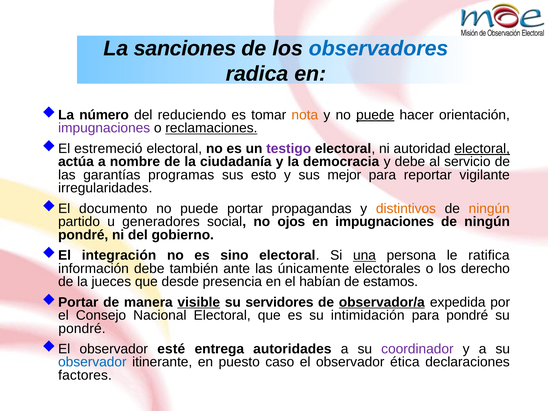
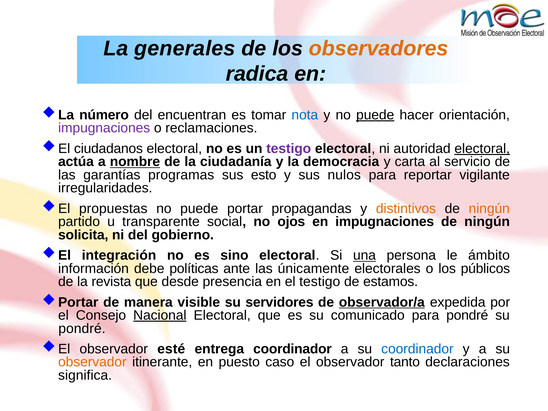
sanciones: sanciones -> generales (185, 48)
observadores colour: blue -> orange (379, 48)
reduciendo: reduciendo -> encuentran (192, 115)
nota colour: orange -> blue (305, 115)
reclamaciones underline: present -> none (211, 128)
estremeció: estremeció -> ciudadanos (108, 149)
nombre underline: none -> present (135, 162)
y debe: debe -> carta (410, 162)
mejor: mejor -> nulos (344, 175)
documento: documento -> propuestas (113, 209)
generadores: generadores -> transparente (161, 222)
pondré: pondré -> solicita (83, 235)
ratifica: ratifica -> ámbito (489, 255)
también: también -> políticas (194, 269)
derecho: derecho -> públicos (485, 269)
jueces: jueces -> revista (111, 282)
el habían: habían -> testigo (320, 282)
visible underline: present -> none (199, 302)
Nacional underline: none -> present (160, 315)
intimidación: intimidación -> comunicado (368, 315)
entrega autoridades: autoridades -> coordinador (292, 349)
coordinador colour: purple -> blue (417, 349)
observador colour: blue -> orange (92, 362)
ética: ética -> tanto (405, 362)
factores: factores -> significa (85, 375)
